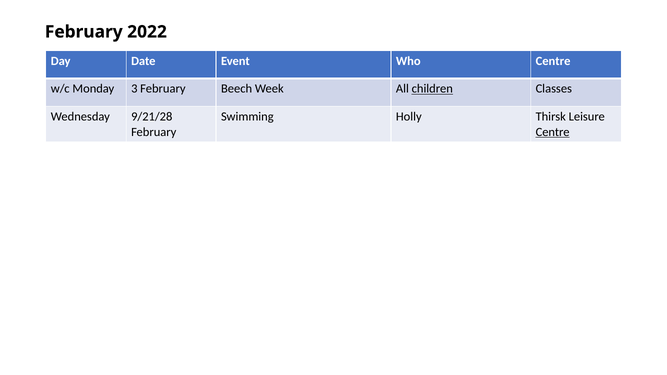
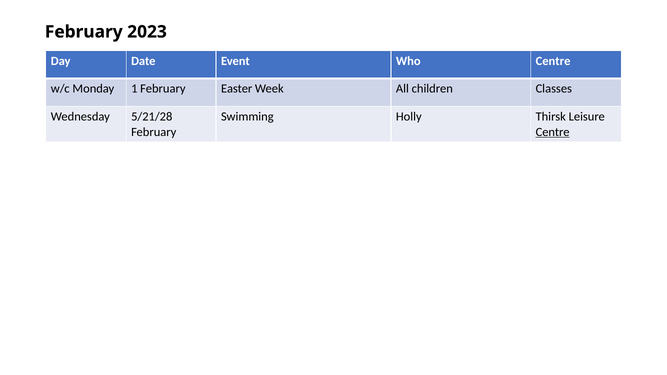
2022: 2022 -> 2023 (147, 32)
3: 3 -> 1 (134, 89)
Beech: Beech -> Easter (237, 89)
children underline: present -> none (432, 89)
9/21/28: 9/21/28 -> 5/21/28 (152, 117)
